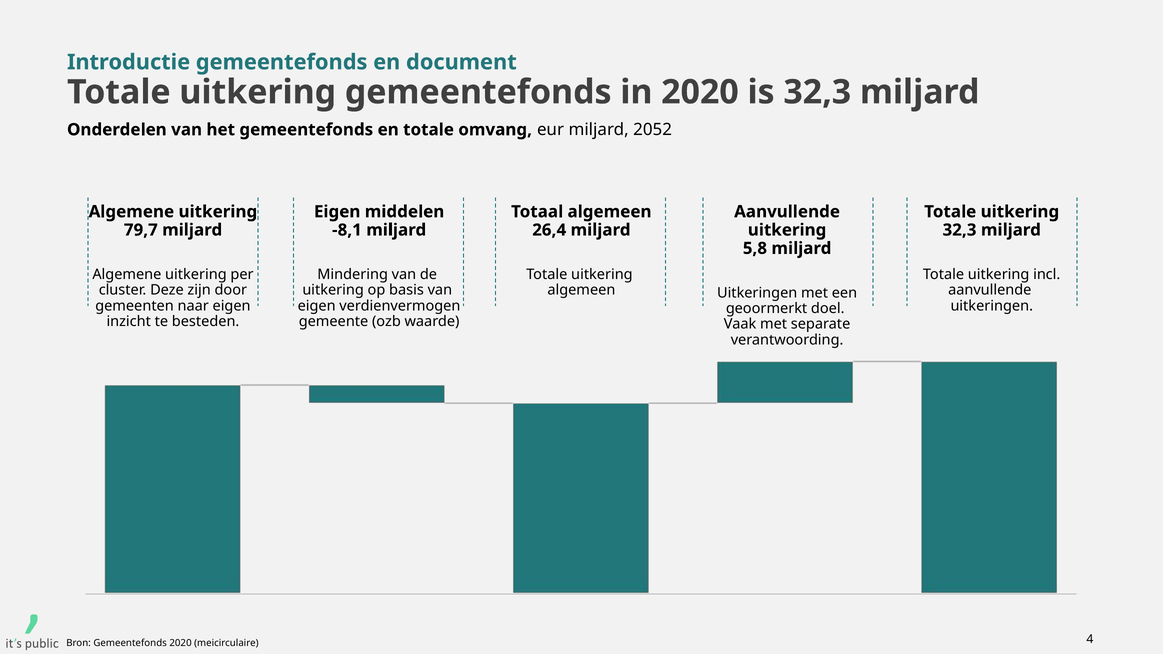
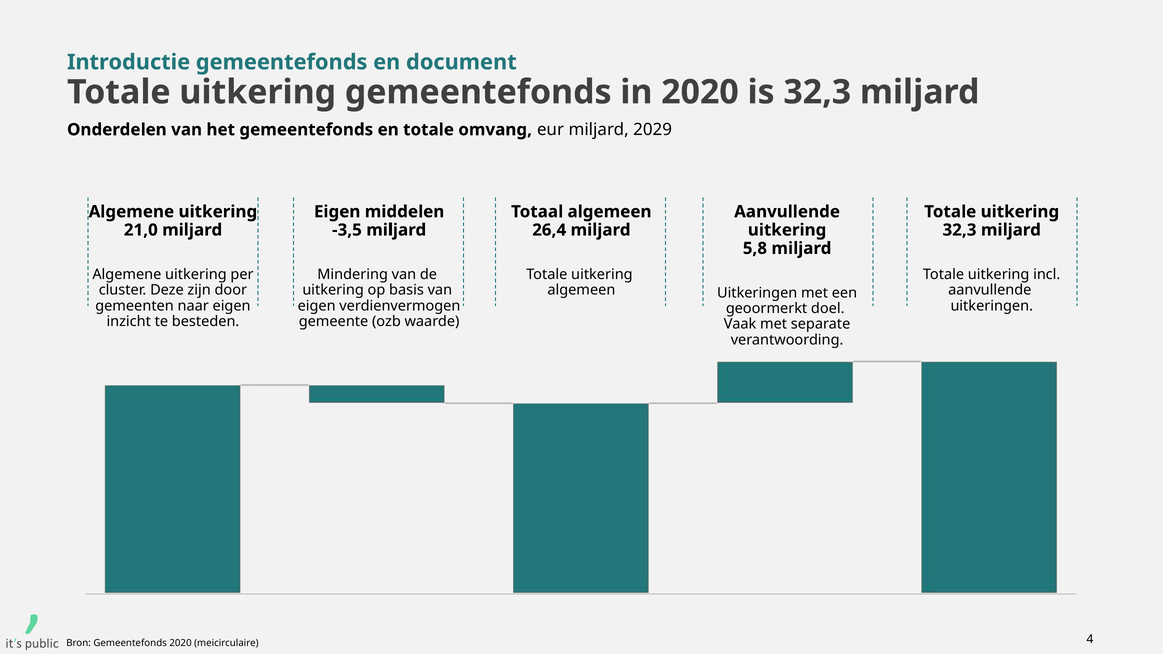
2052: 2052 -> 2029 (653, 130)
79,7: 79,7 -> 21,0 (141, 230)
-8,1: -8,1 -> -3,5 (347, 230)
